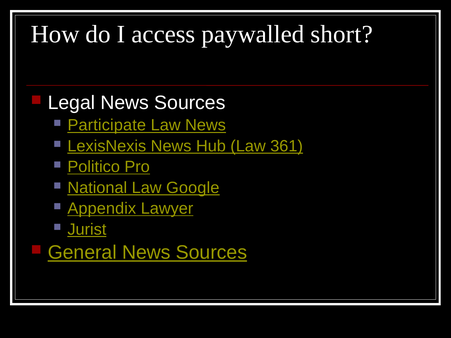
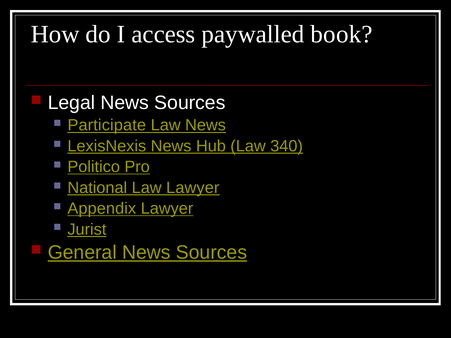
short: short -> book (342, 34)
361: 361 -> 340 (287, 146)
Law Google: Google -> Lawyer (193, 188)
